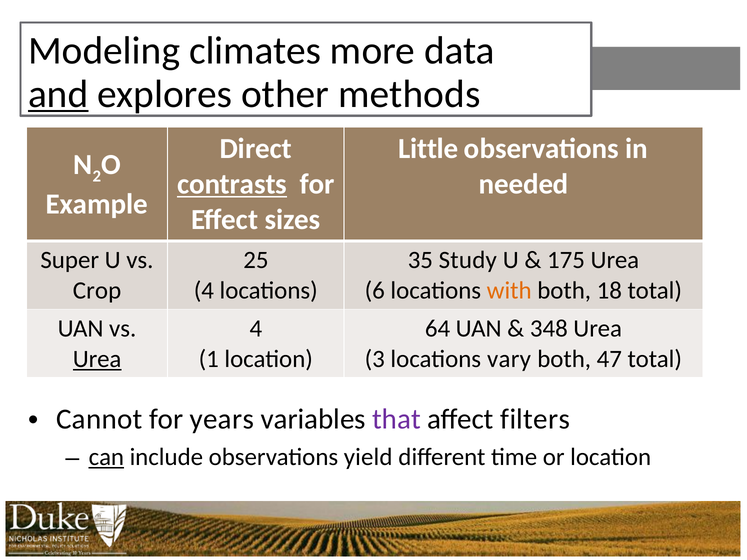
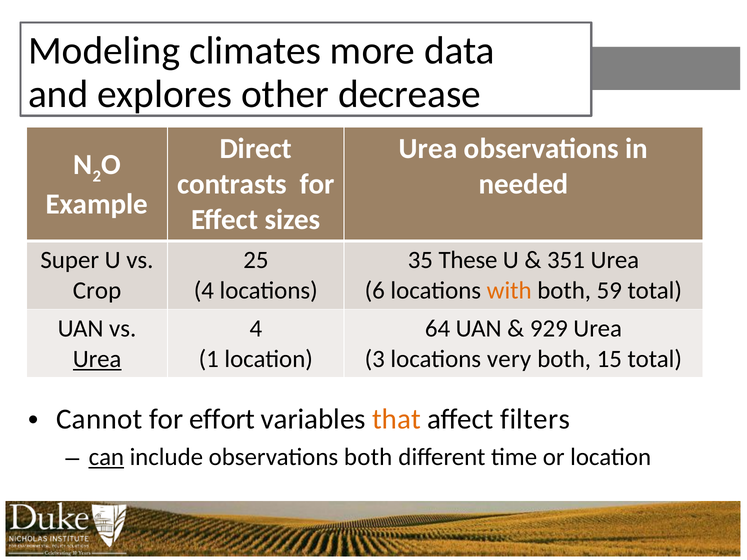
and underline: present -> none (58, 94)
methods: methods -> decrease (409, 94)
Little: Little -> Urea (428, 149)
contrasts underline: present -> none (232, 184)
Study: Study -> These (468, 260)
175: 175 -> 351 (566, 260)
18: 18 -> 59 (609, 291)
348: 348 -> 929 (549, 329)
vary: vary -> very (509, 359)
47: 47 -> 15 (609, 359)
years: years -> effort (222, 420)
that colour: purple -> orange (397, 420)
observations yield: yield -> both (368, 457)
